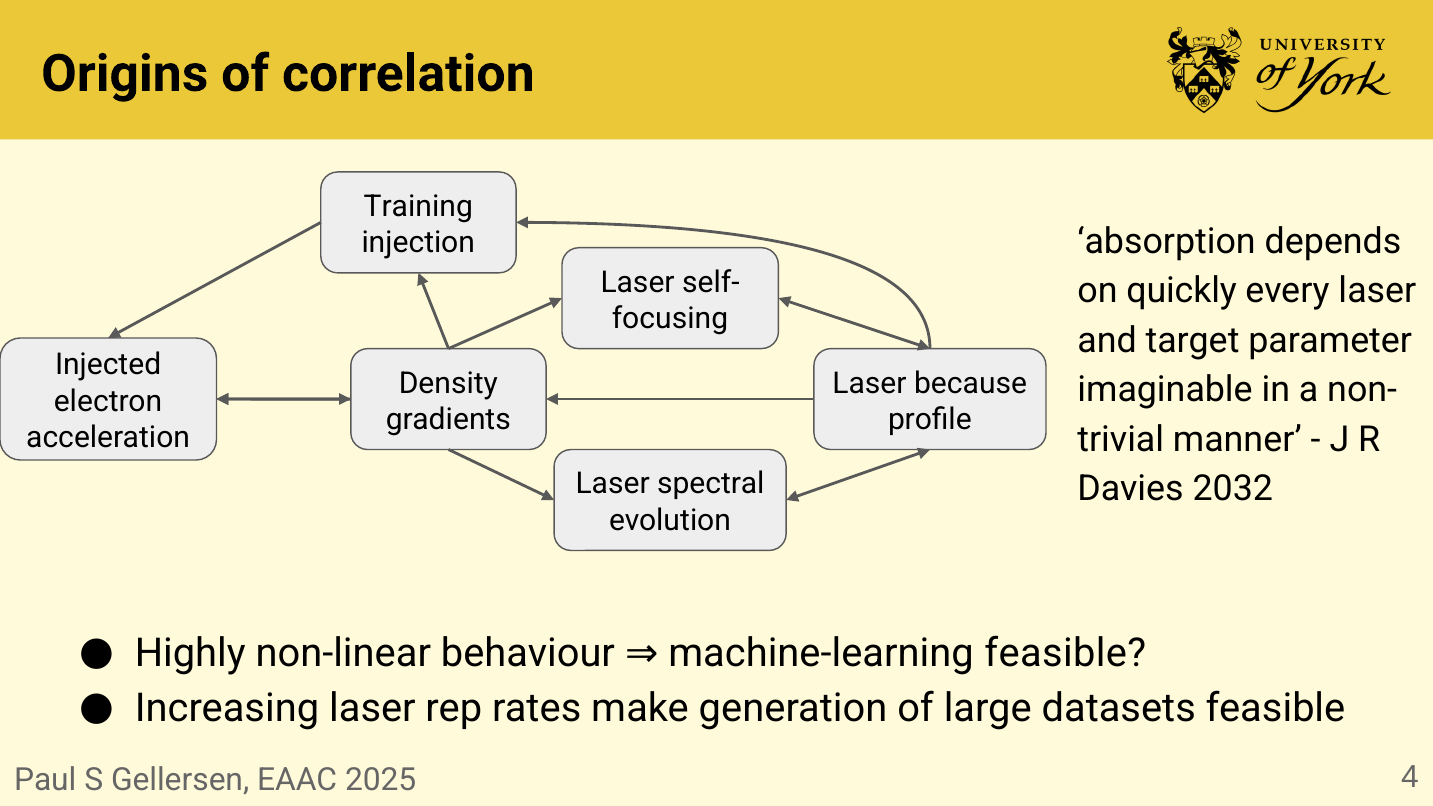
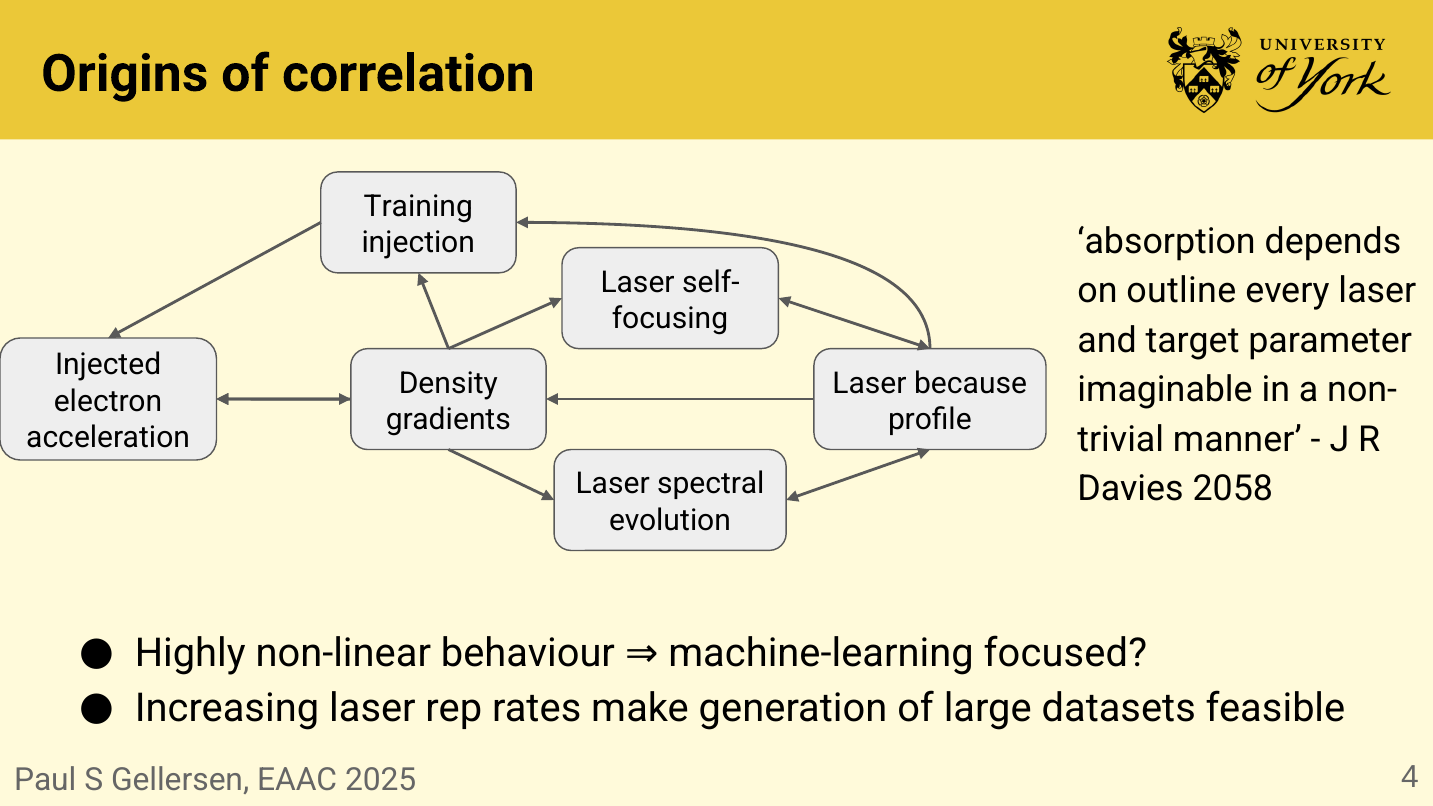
quickly: quickly -> outline (1181, 291)
2032: 2032 -> 2058 (1233, 489)
machine-learning feasible: feasible -> focused (1065, 653)
